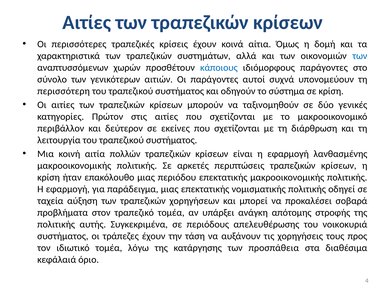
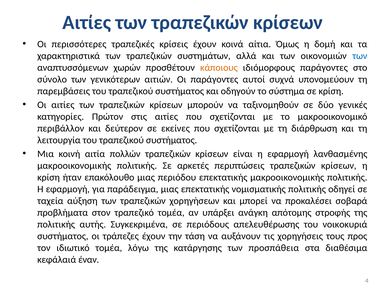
κάποιους colour: blue -> orange (219, 68)
περισσότερη: περισσότερη -> παρεμβάσεις (64, 91)
όριο: όριο -> έναν (89, 260)
